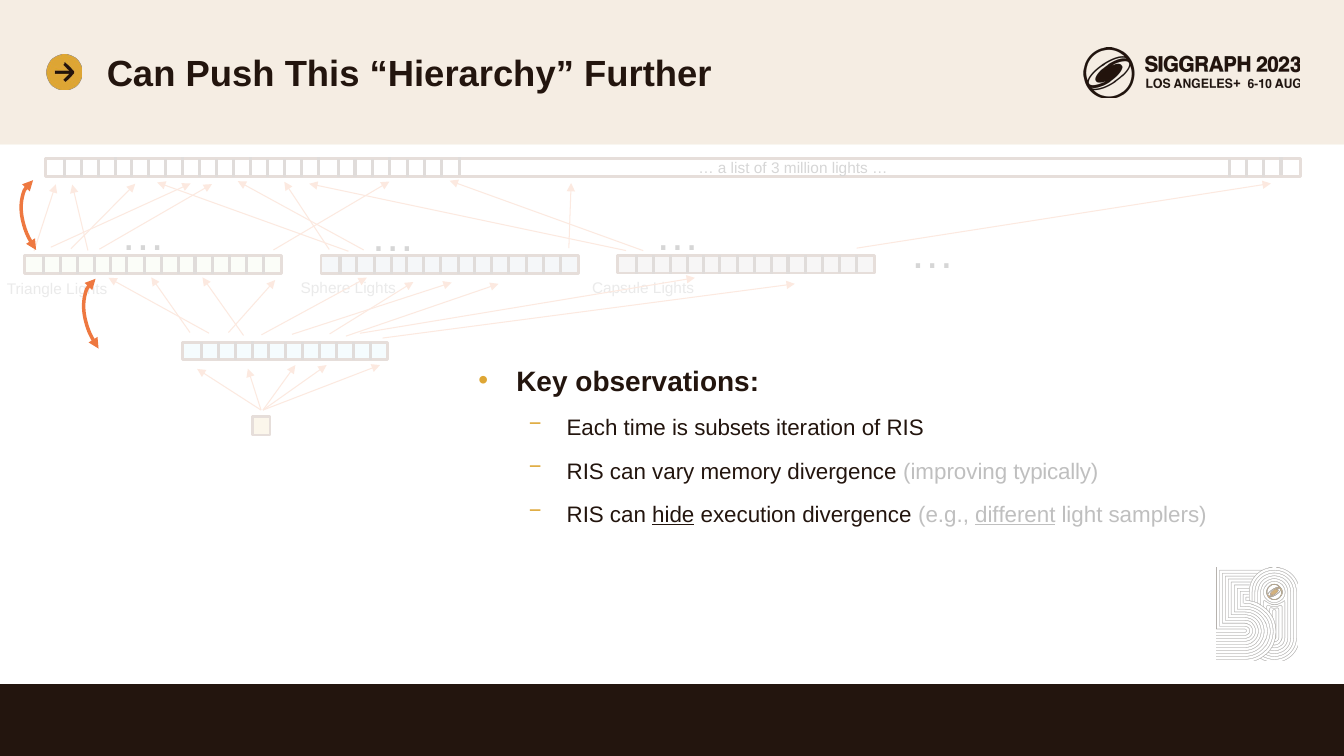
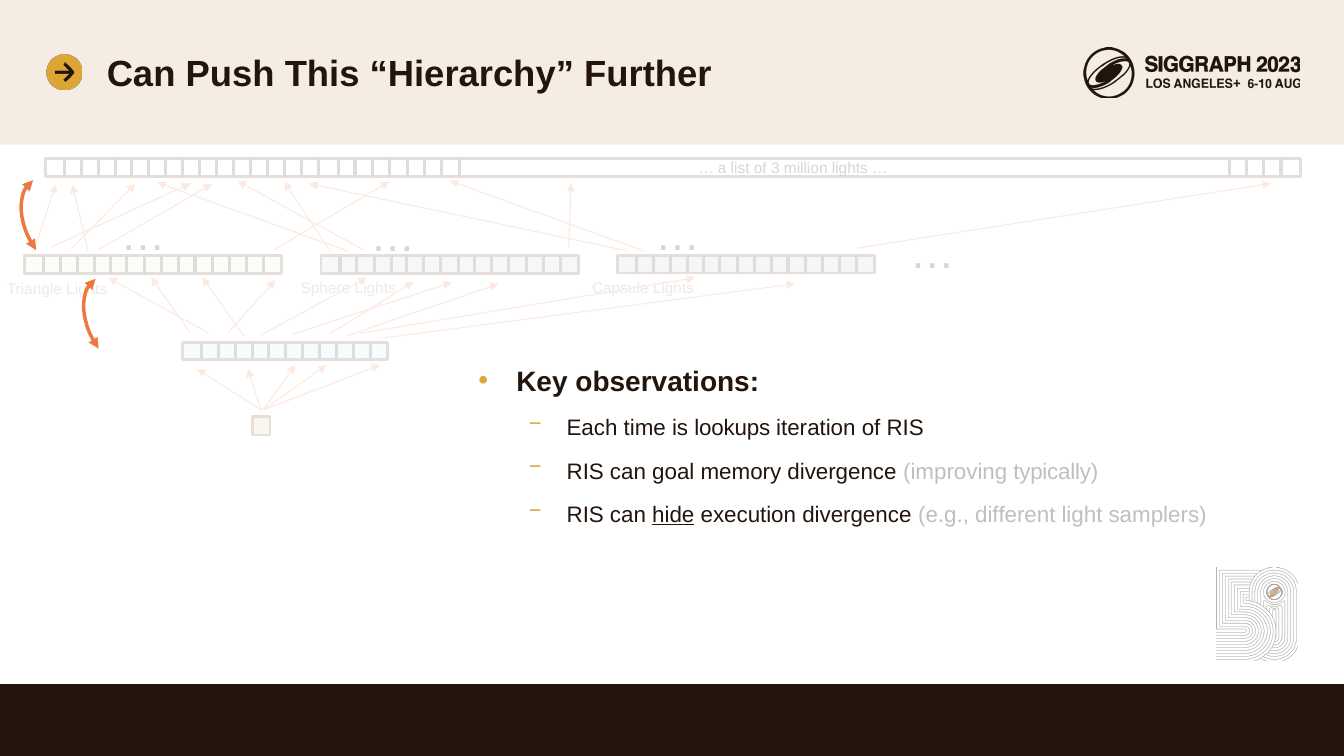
subsets: subsets -> lookups (732, 429)
vary: vary -> goal (673, 472)
different underline: present -> none (1015, 515)
